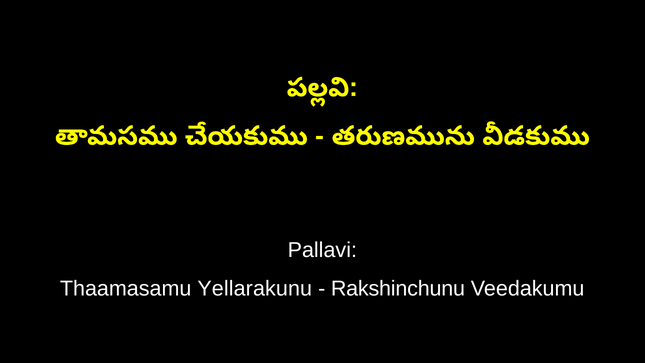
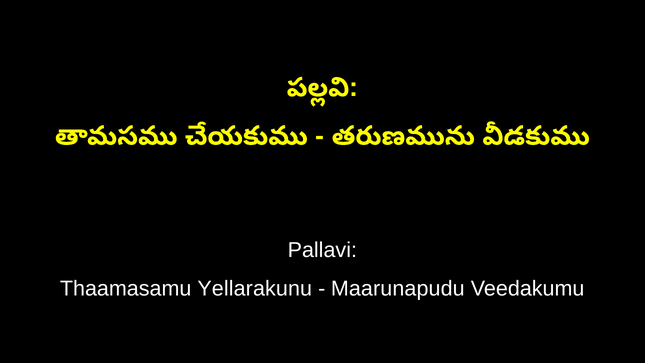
Rakshinchunu: Rakshinchunu -> Maarunapudu (398, 289)
